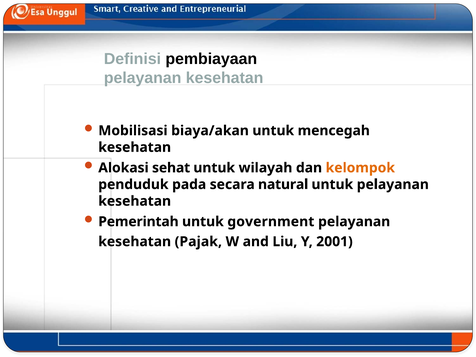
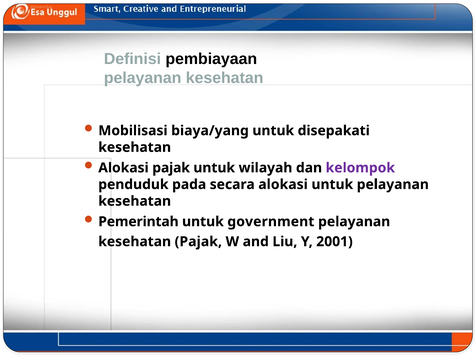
biaya/akan: biaya/akan -> biaya/yang (210, 131)
mencegah: mencegah -> disepakati (334, 131)
Alokasi sehat: sehat -> pajak (171, 168)
kelompok colour: orange -> purple (360, 168)
secara natural: natural -> alokasi (283, 184)
